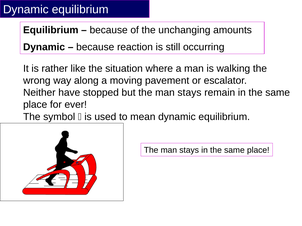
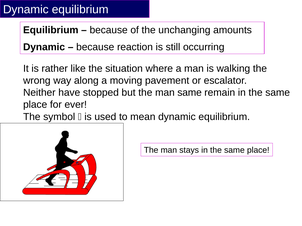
but the man stays: stays -> same (190, 93)
